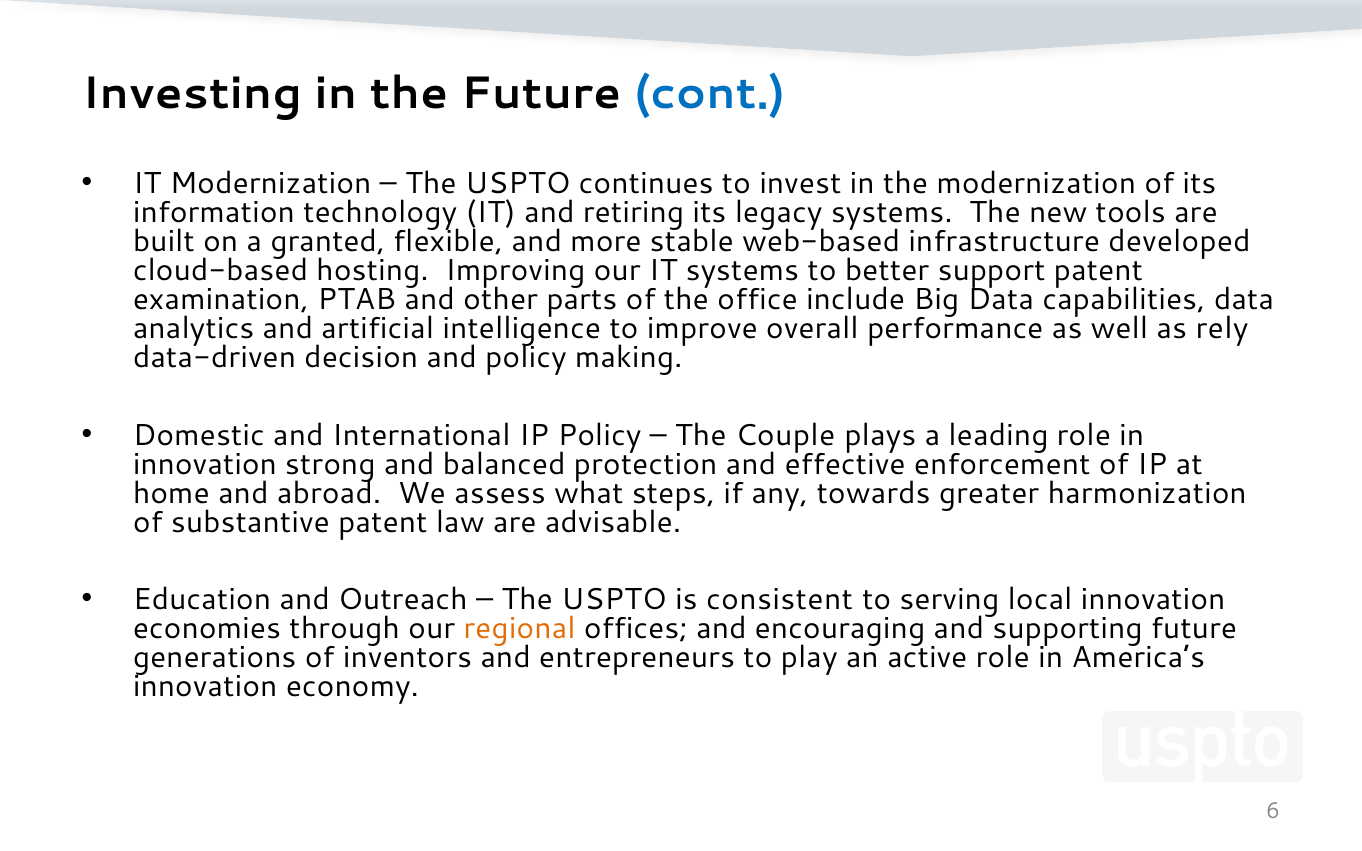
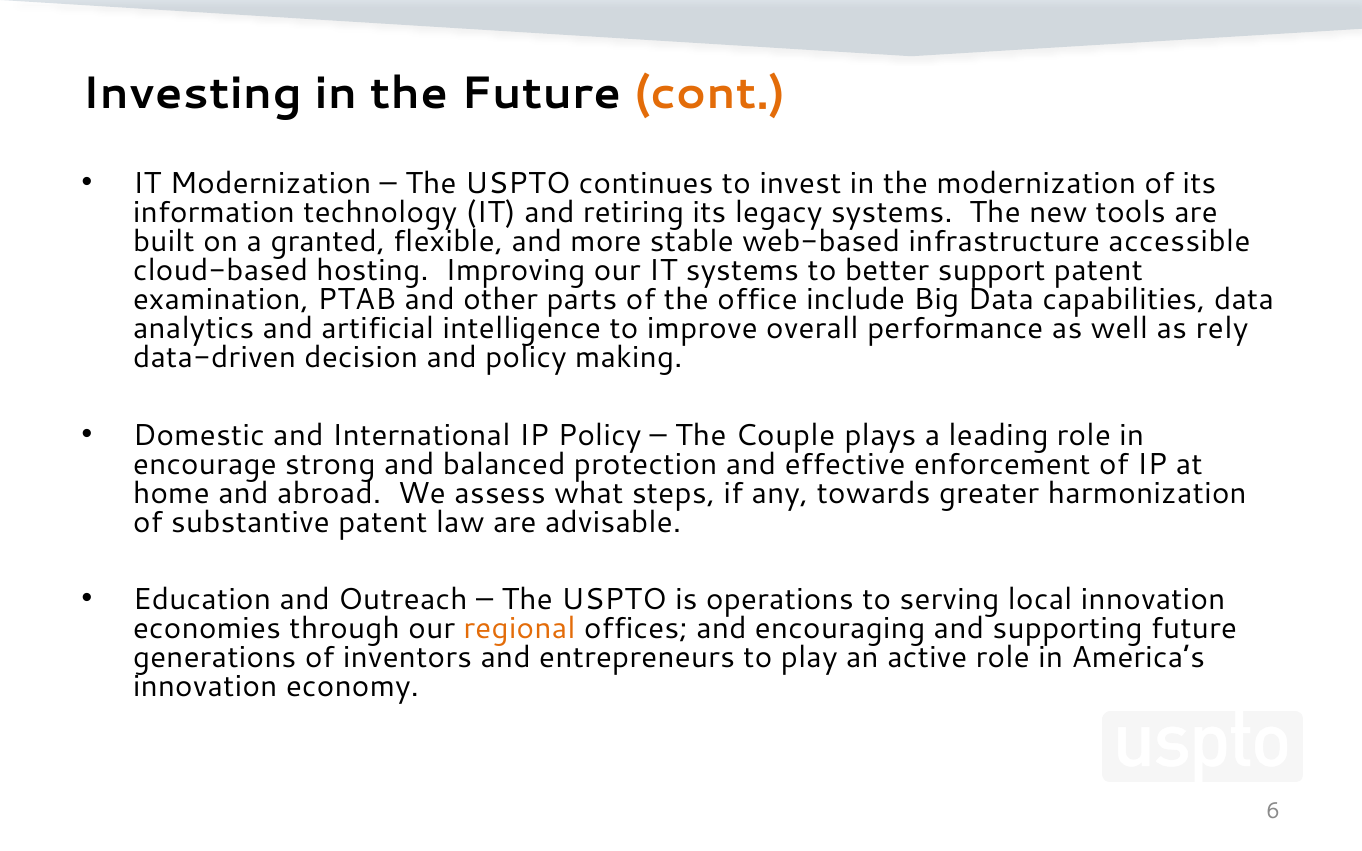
cont colour: blue -> orange (710, 94)
developed: developed -> accessible (1179, 242)
innovation: innovation -> encourage (205, 464)
consistent: consistent -> operations (780, 600)
